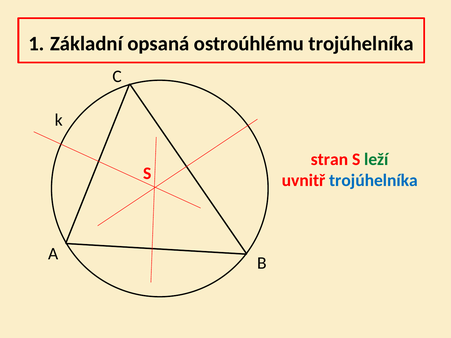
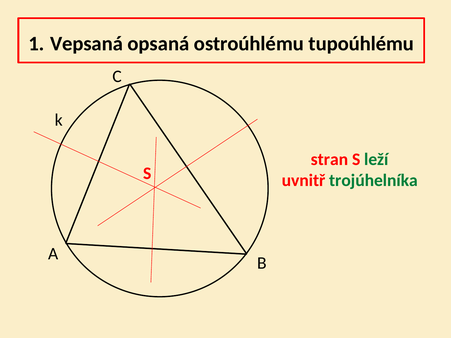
Základní: Základní -> Vepsaná (87, 44)
ostroúhlému trojúhelníka: trojúhelníka -> tupoúhlému (361, 44)
trojúhelníka colour: blue -> green (374, 181)
